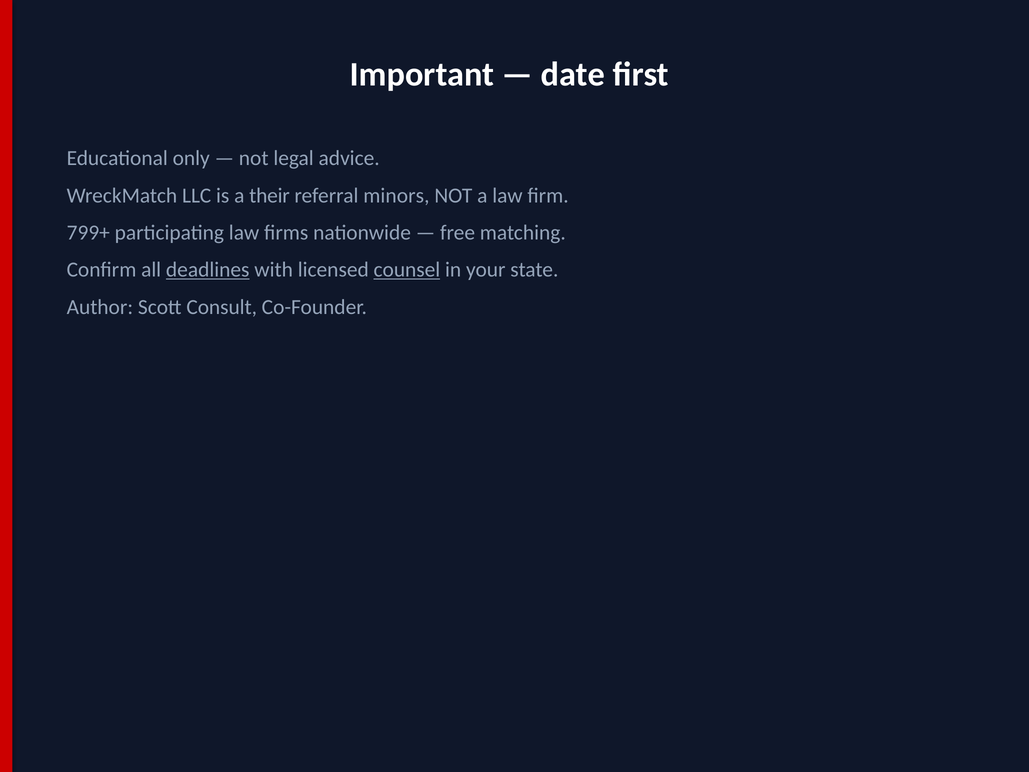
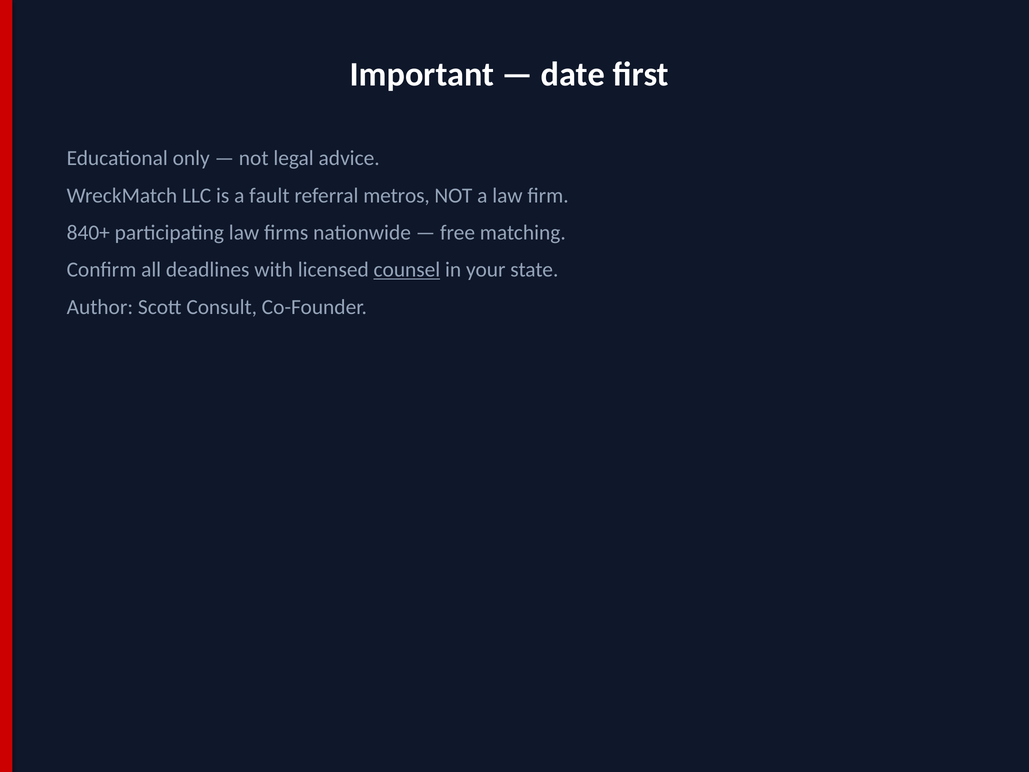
their: their -> fault (269, 195)
minors: minors -> metros (396, 195)
799+: 799+ -> 840+ (88, 233)
deadlines underline: present -> none (208, 270)
